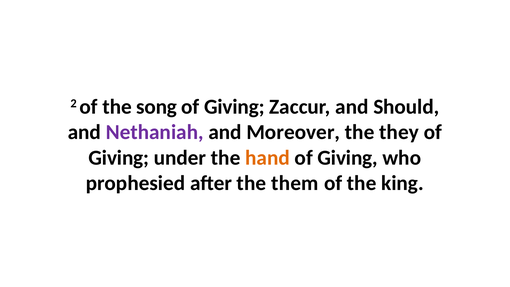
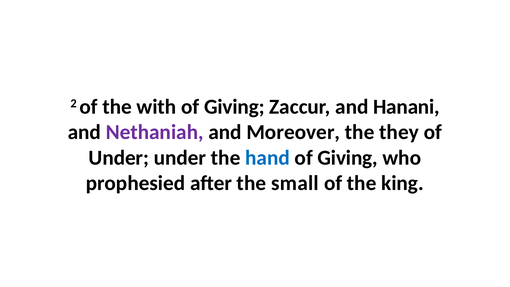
song: song -> with (156, 107)
Should: Should -> Hanani (406, 107)
Giving: Giving -> Under (119, 158)
hand colour: orange -> blue (268, 158)
them: them -> small (295, 183)
